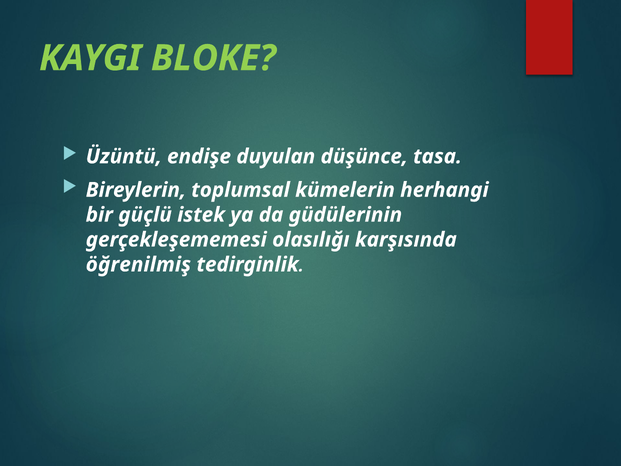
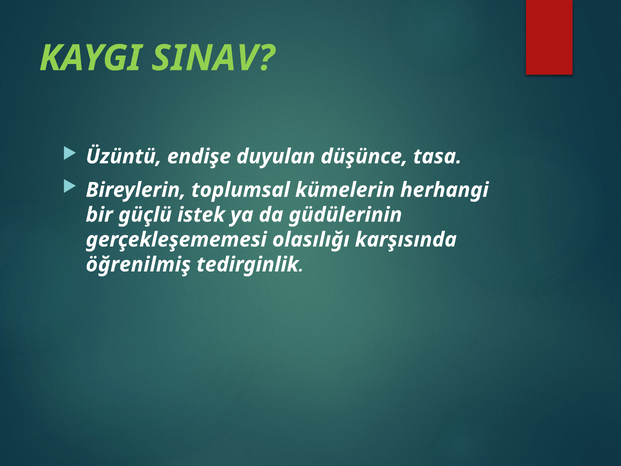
BLOKE: BLOKE -> SINAV (213, 58)
